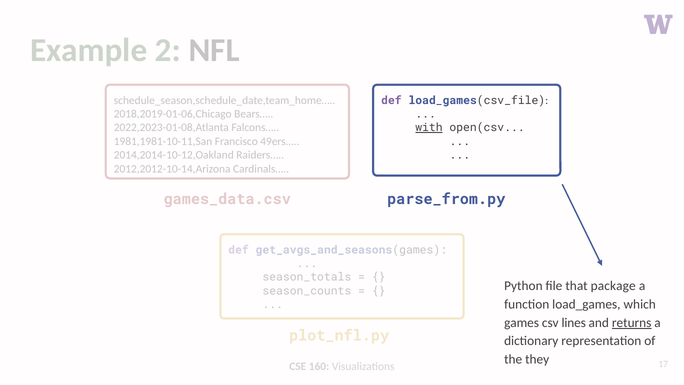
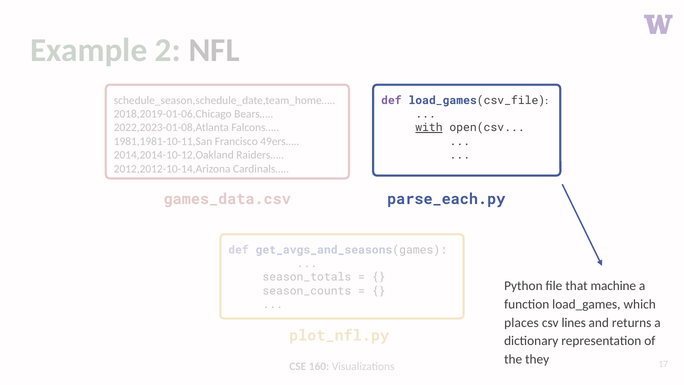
parse_from.py: parse_from.py -> parse_each.py (446, 199)
package: package -> machine (613, 286)
games: games -> places (521, 323)
returns underline: present -> none (632, 323)
